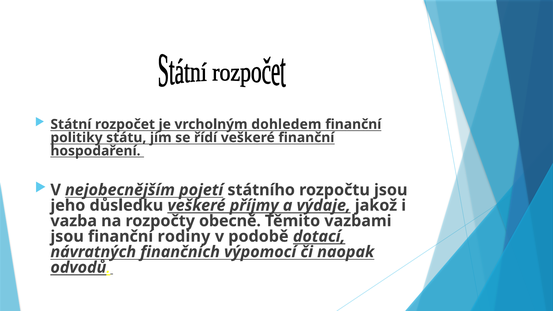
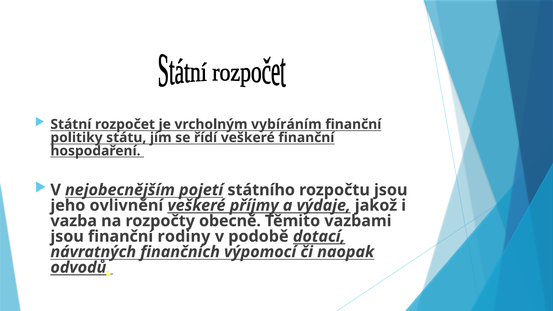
dohledem: dohledem -> vybíráním (286, 124)
důsledku: důsledku -> ovlivnění (126, 205)
